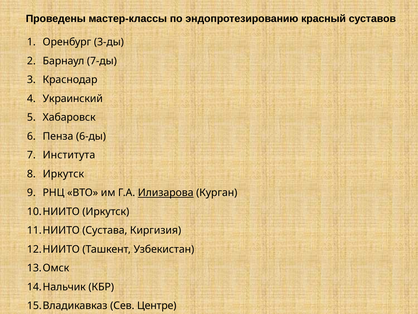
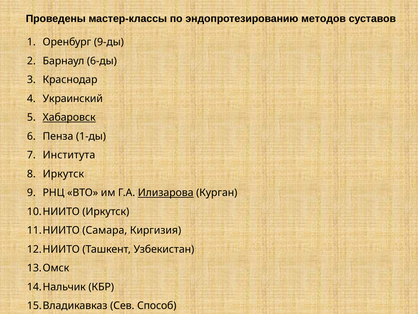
красный: красный -> методов (324, 19)
3-ды: 3-ды -> 9-ды (109, 42)
7-ды: 7-ды -> 6-ды (102, 61)
Хабаровск underline: none -> present (69, 117)
6-ды: 6-ды -> 1-ды (91, 136)
Сустава: Сустава -> Самара (105, 230)
Центре: Центре -> Способ (157, 305)
